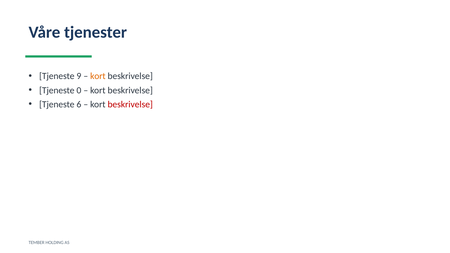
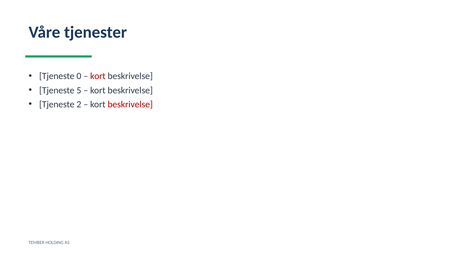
9: 9 -> 0 (79, 76)
kort colour: orange -> red (98, 76)
0: 0 -> 5 (79, 90)
6: 6 -> 2 (79, 104)
